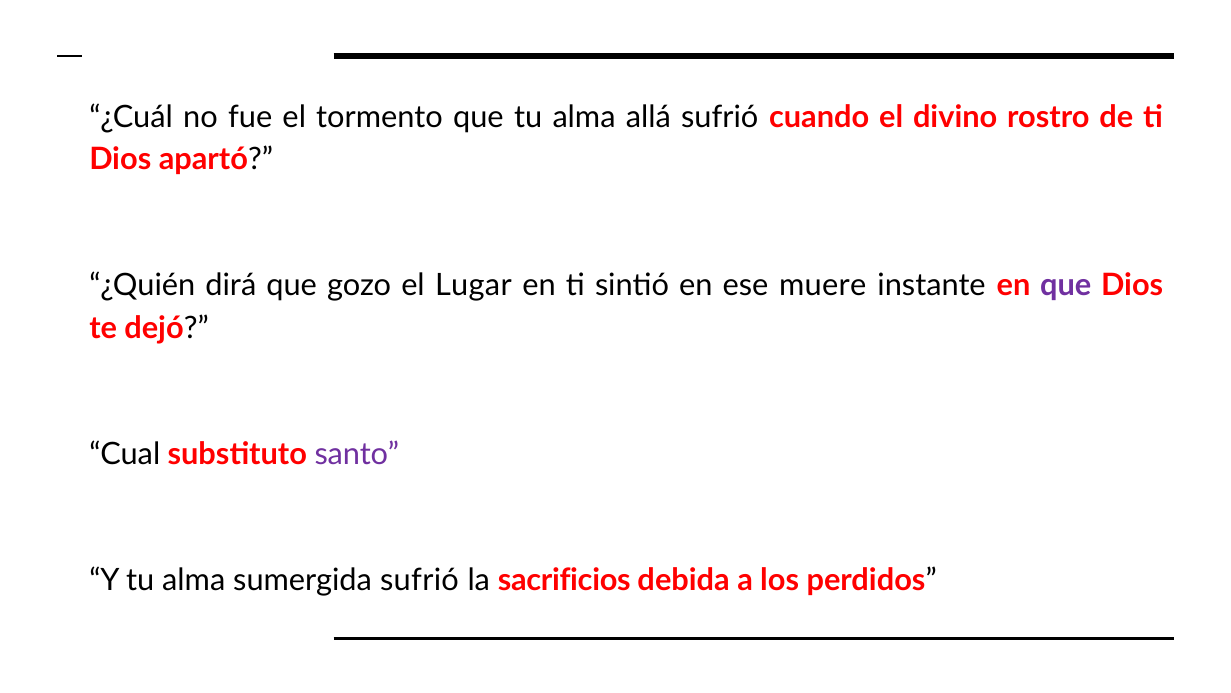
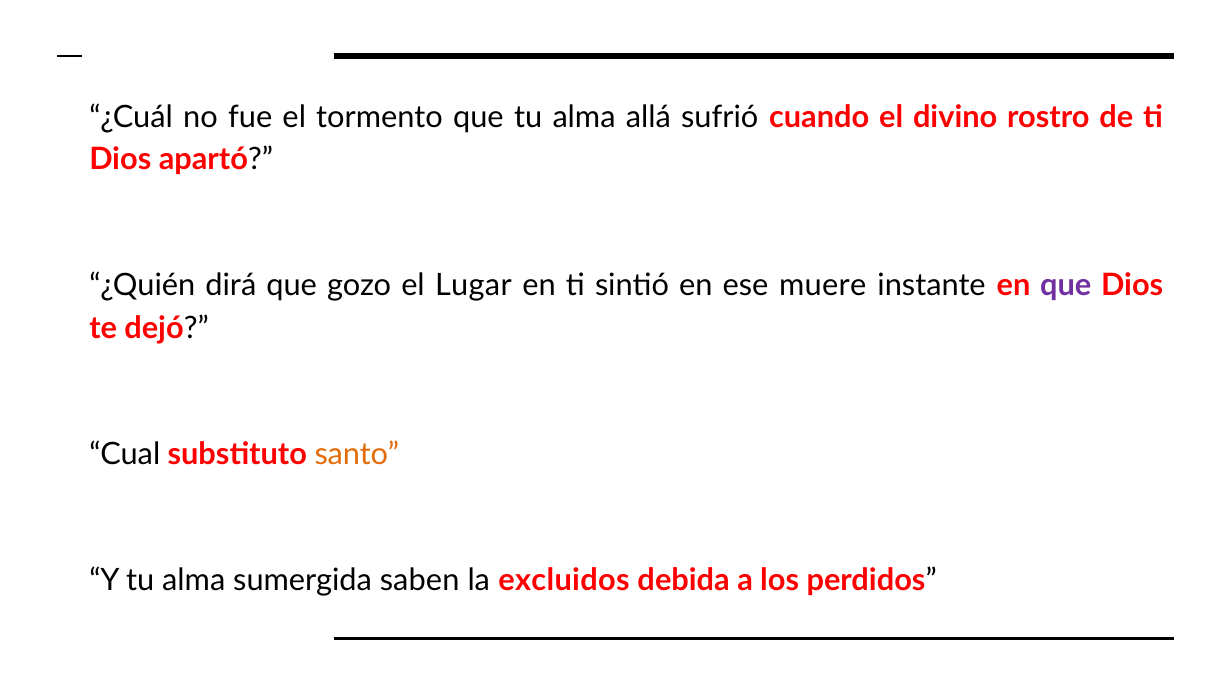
santo colour: purple -> orange (357, 454)
sumergida sufrió: sufrió -> saben (420, 580)
sacrificios: sacrificios -> excluidos (564, 580)
